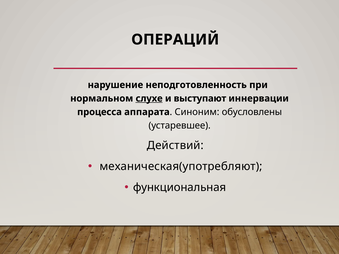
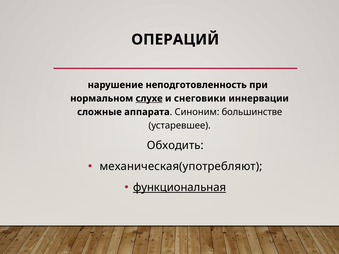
выступают: выступают -> снеговики (200, 99)
процесса: процесса -> сложные (99, 112)
обусловлены: обусловлены -> большинстве (252, 112)
Действий: Действий -> Обходить (175, 146)
функциональная underline: none -> present (180, 188)
